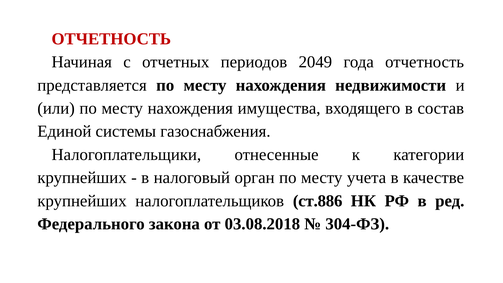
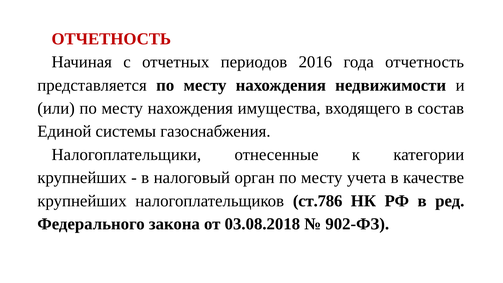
2049: 2049 -> 2016 (315, 62)
ст.886: ст.886 -> ст.786 (318, 201)
304-ФЗ: 304-ФЗ -> 902-ФЗ (357, 224)
